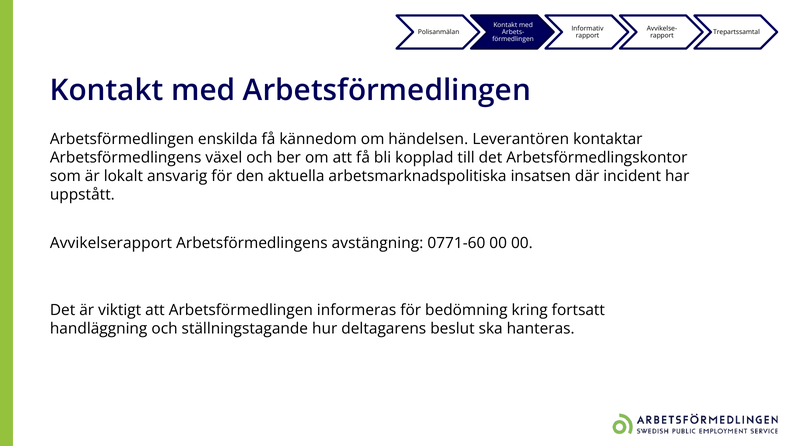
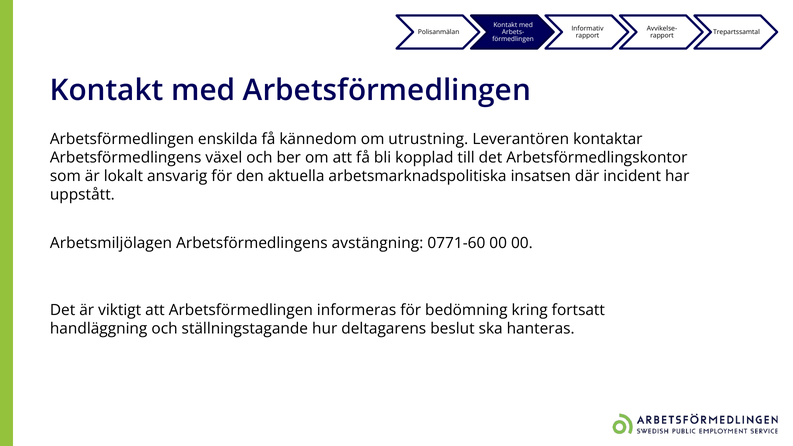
händelsen: händelsen -> utrustning (428, 139)
Avvikelserapport: Avvikelserapport -> Arbetsmiljölagen (111, 243)
